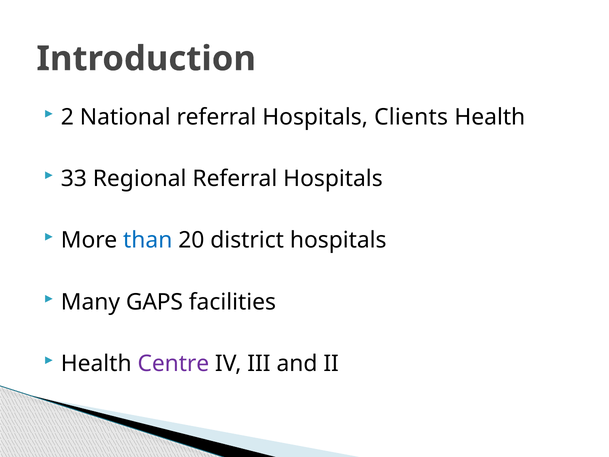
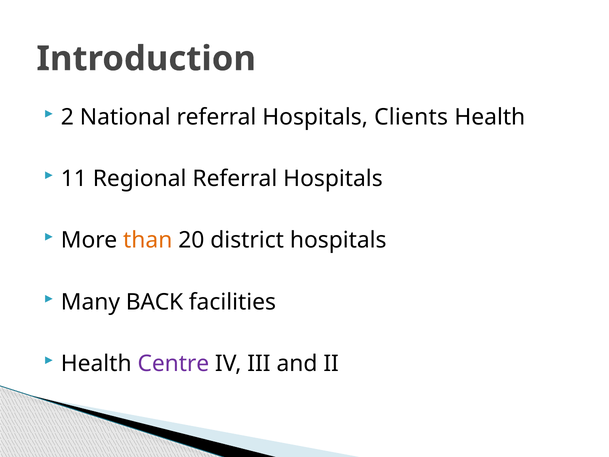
33: 33 -> 11 (74, 179)
than colour: blue -> orange (148, 240)
GAPS: GAPS -> BACK (155, 302)
